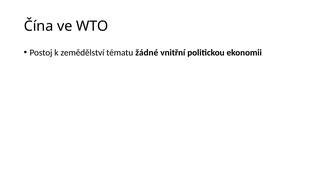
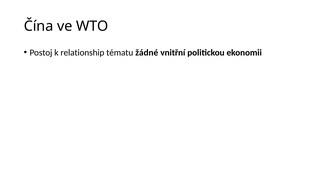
zemědělství: zemědělství -> relationship (82, 53)
